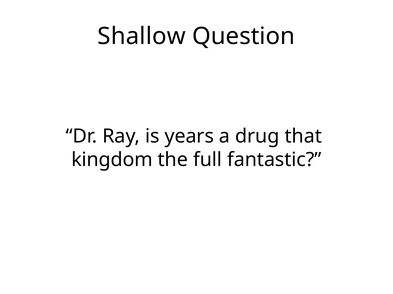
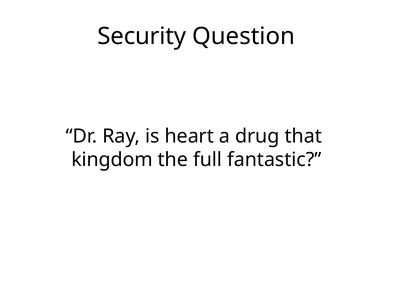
Shallow: Shallow -> Security (142, 36)
years: years -> heart (189, 137)
